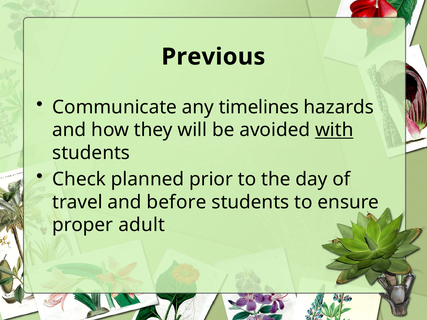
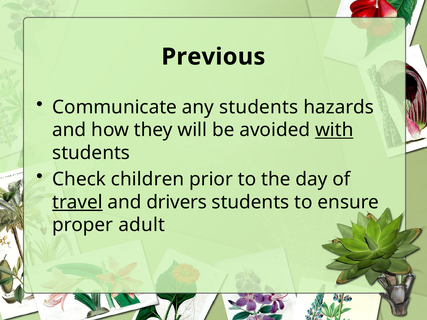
any timelines: timelines -> students (259, 107)
planned: planned -> children (148, 179)
travel underline: none -> present (77, 202)
before: before -> drivers (177, 202)
